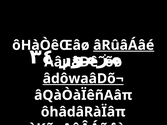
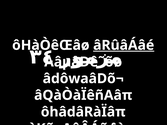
âdôwaâDõ¬ underline: present -> none (83, 79)
